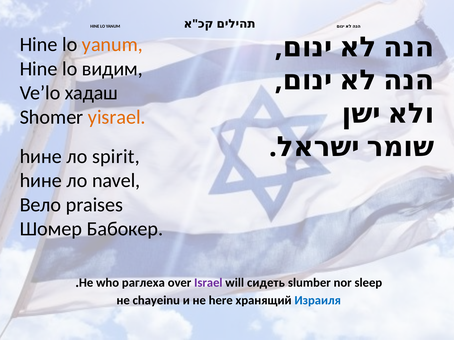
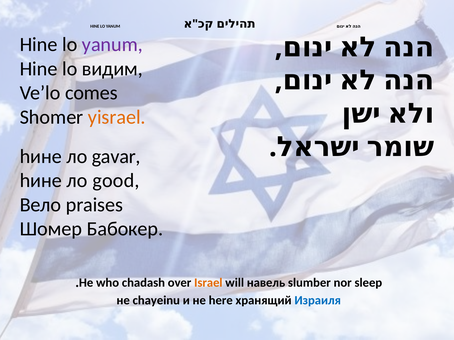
yanum colour: orange -> purple (112, 45)
хадаш: хадаш -> comes (91, 93)
spirit: spirit -> gavar (116, 157)
navel: navel -> good (116, 181)
раглеха: раглеха -> chadash (143, 283)
Israel colour: purple -> orange (208, 283)
сидеть: сидеть -> навель (266, 283)
